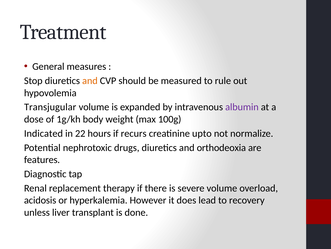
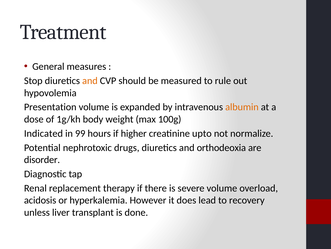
Transjugular: Transjugular -> Presentation (50, 107)
albumin colour: purple -> orange (242, 107)
22: 22 -> 99 (80, 133)
recurs: recurs -> higher (134, 133)
features: features -> disorder (42, 159)
